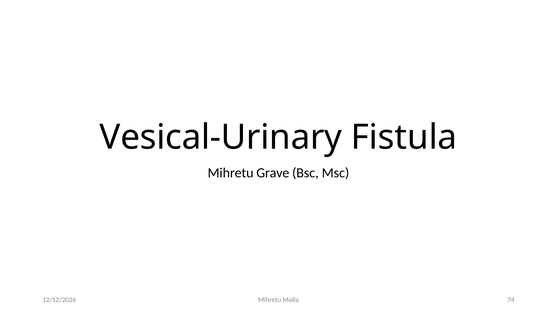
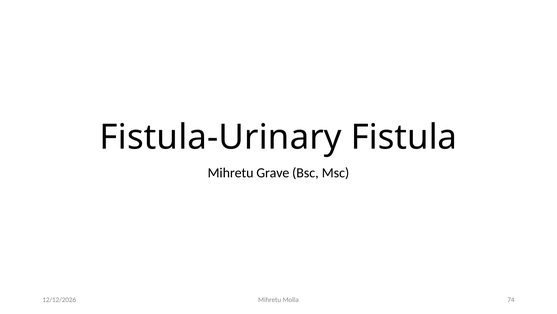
Vesical-Urinary: Vesical-Urinary -> Fistula-Urinary (221, 137)
